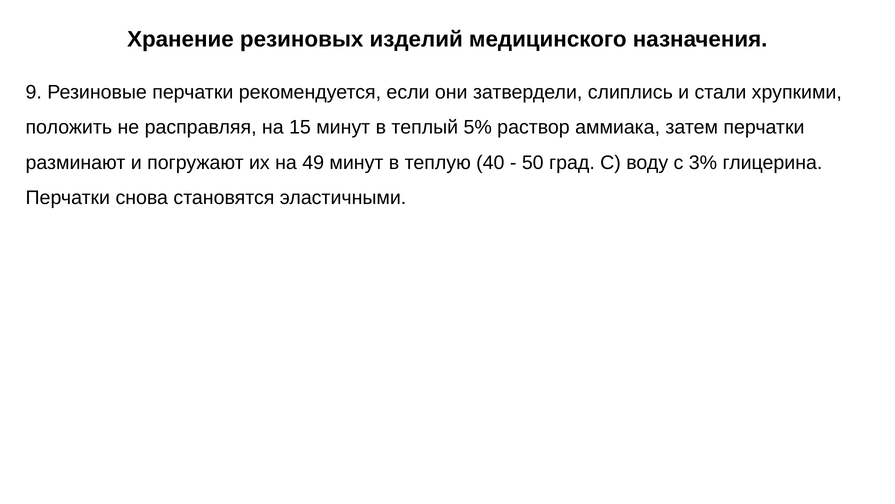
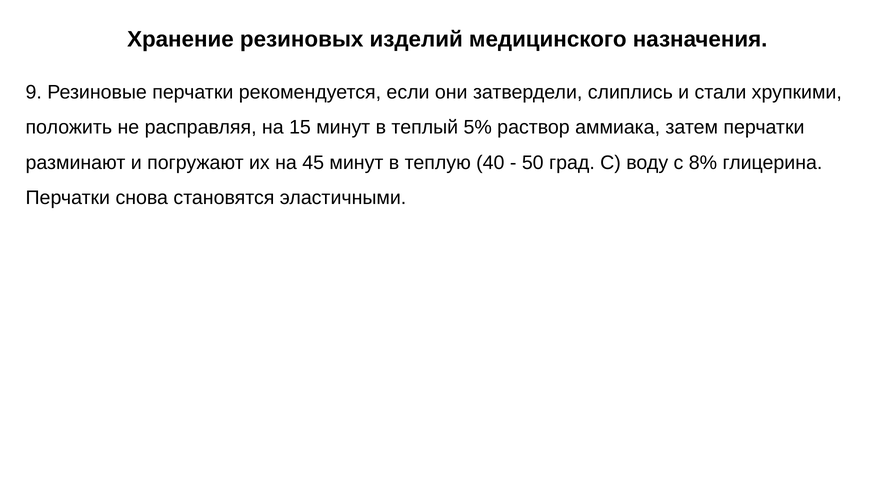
49: 49 -> 45 (313, 163)
3%: 3% -> 8% (703, 163)
